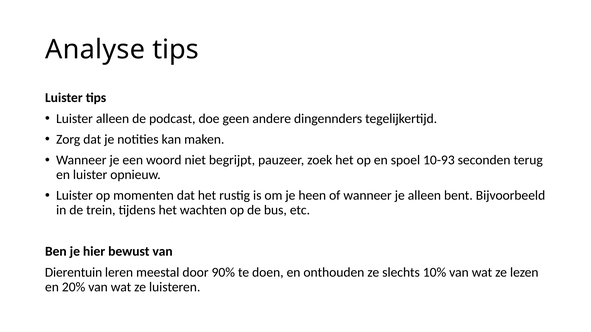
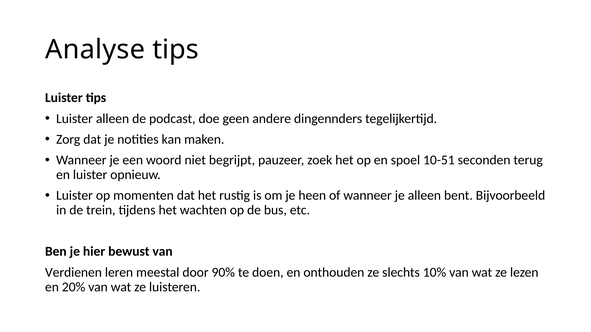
10-93: 10-93 -> 10-51 (439, 160)
Dierentuin: Dierentuin -> Verdienen (73, 273)
